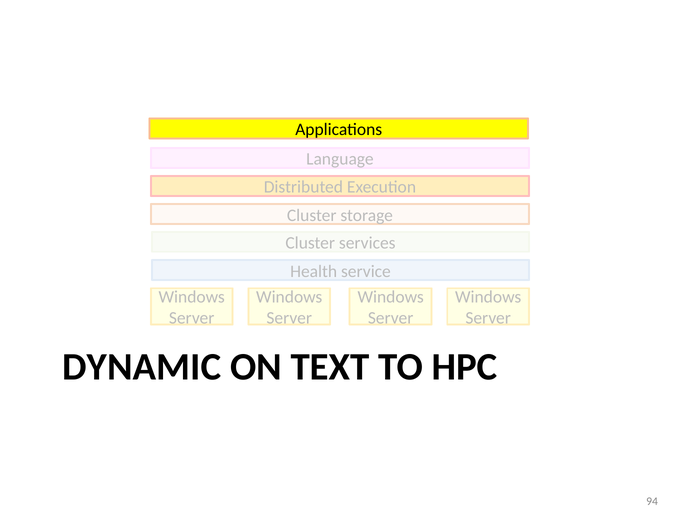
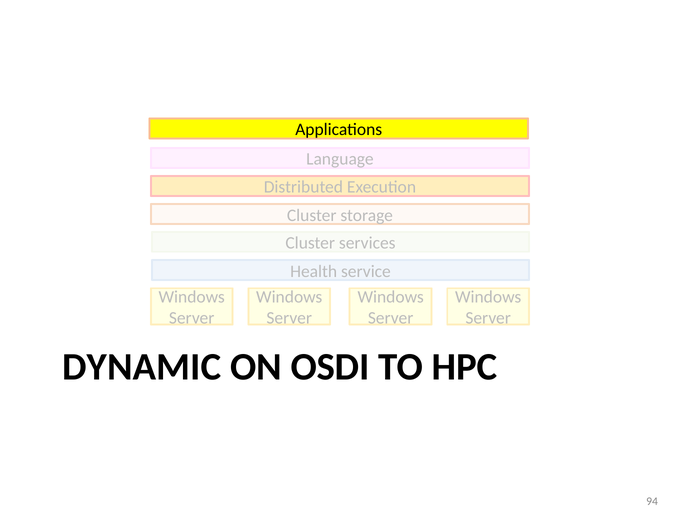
TEXT: TEXT -> OSDI (330, 367)
